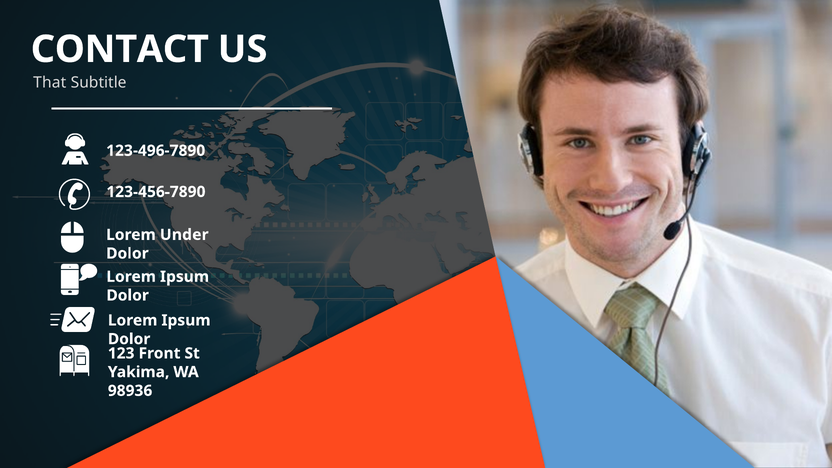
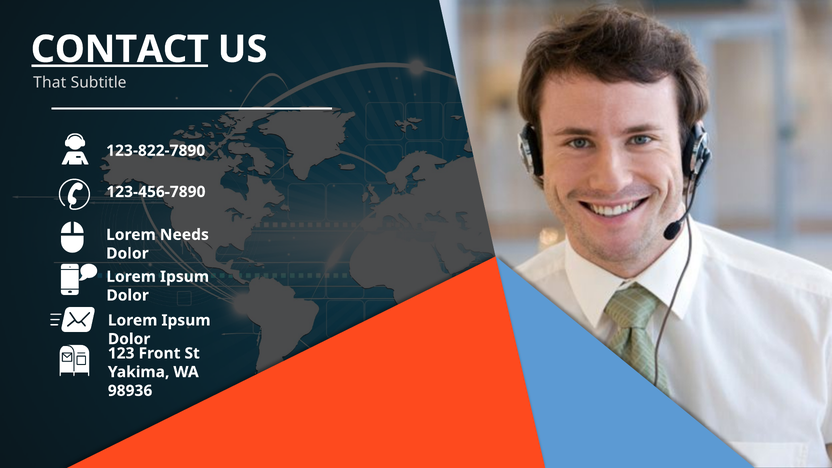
CONTACT underline: none -> present (120, 49)
123-496-7890: 123-496-7890 -> 123-822-7890 (156, 151)
Under: Under -> Needs (184, 235)
